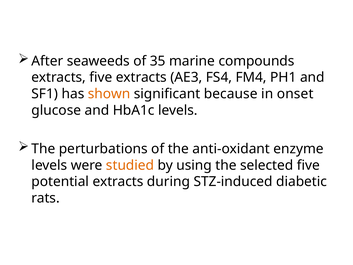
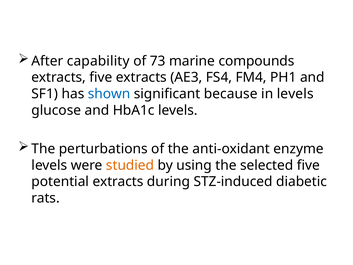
seaweeds: seaweeds -> capability (98, 61)
35: 35 -> 73 (158, 61)
shown colour: orange -> blue (109, 94)
in onset: onset -> levels (295, 94)
